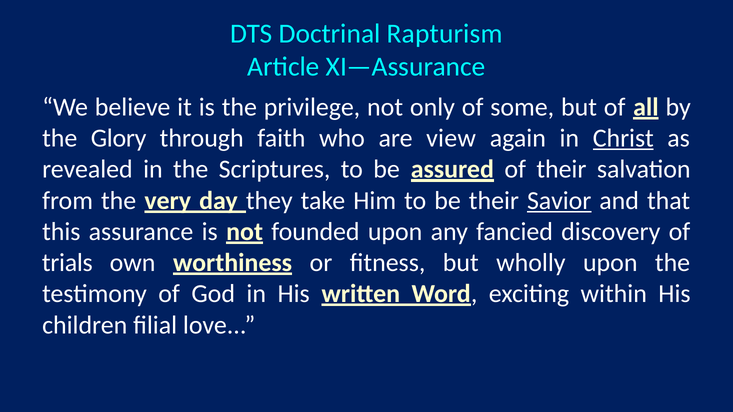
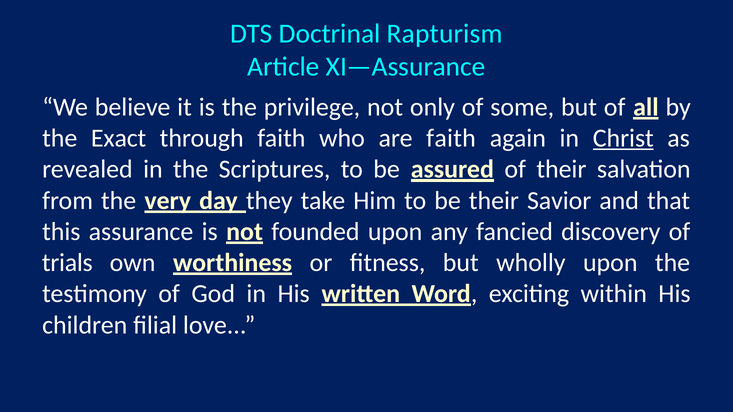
Glory: Glory -> Exact (119, 138)
are view: view -> faith (451, 138)
Savior underline: present -> none (559, 201)
